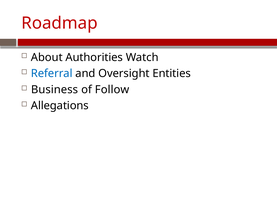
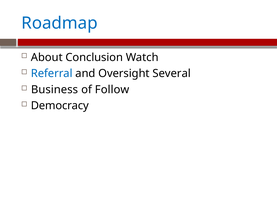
Roadmap colour: red -> blue (59, 23)
Authorities: Authorities -> Conclusion (94, 57)
Entities: Entities -> Several (172, 73)
Allegations: Allegations -> Democracy (60, 106)
